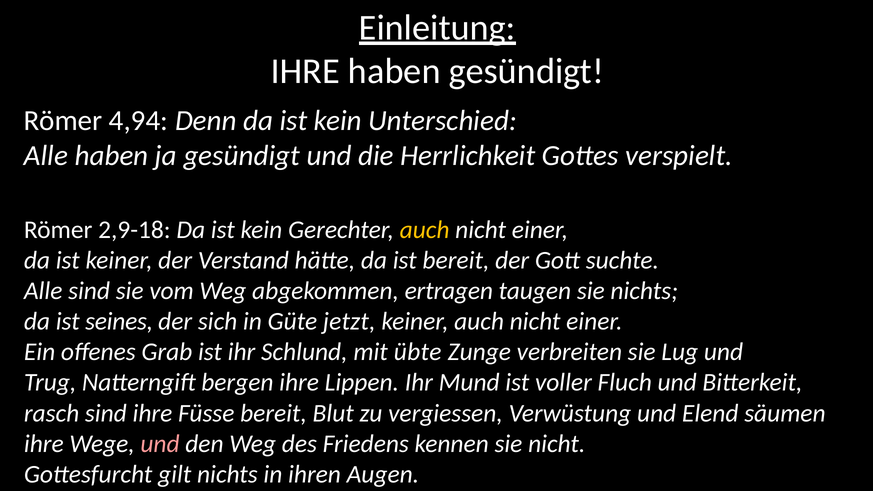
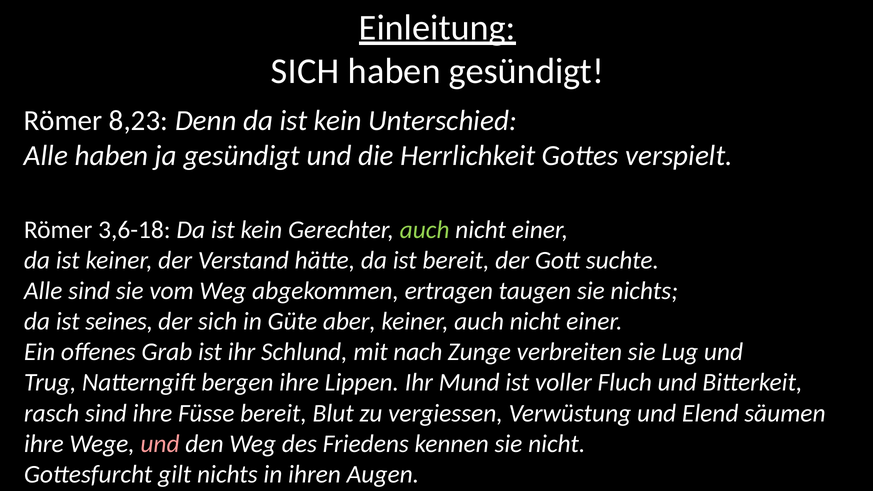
IHRE: IHRE -> SICH (305, 71)
4,94: 4,94 -> 8,23 (139, 121)
2,9-18: 2,9-18 -> 3,6-18 (134, 230)
auch colour: yellow -> light green (425, 230)
jetzt: jetzt -> aber (349, 321)
übte: übte -> nach (418, 352)
